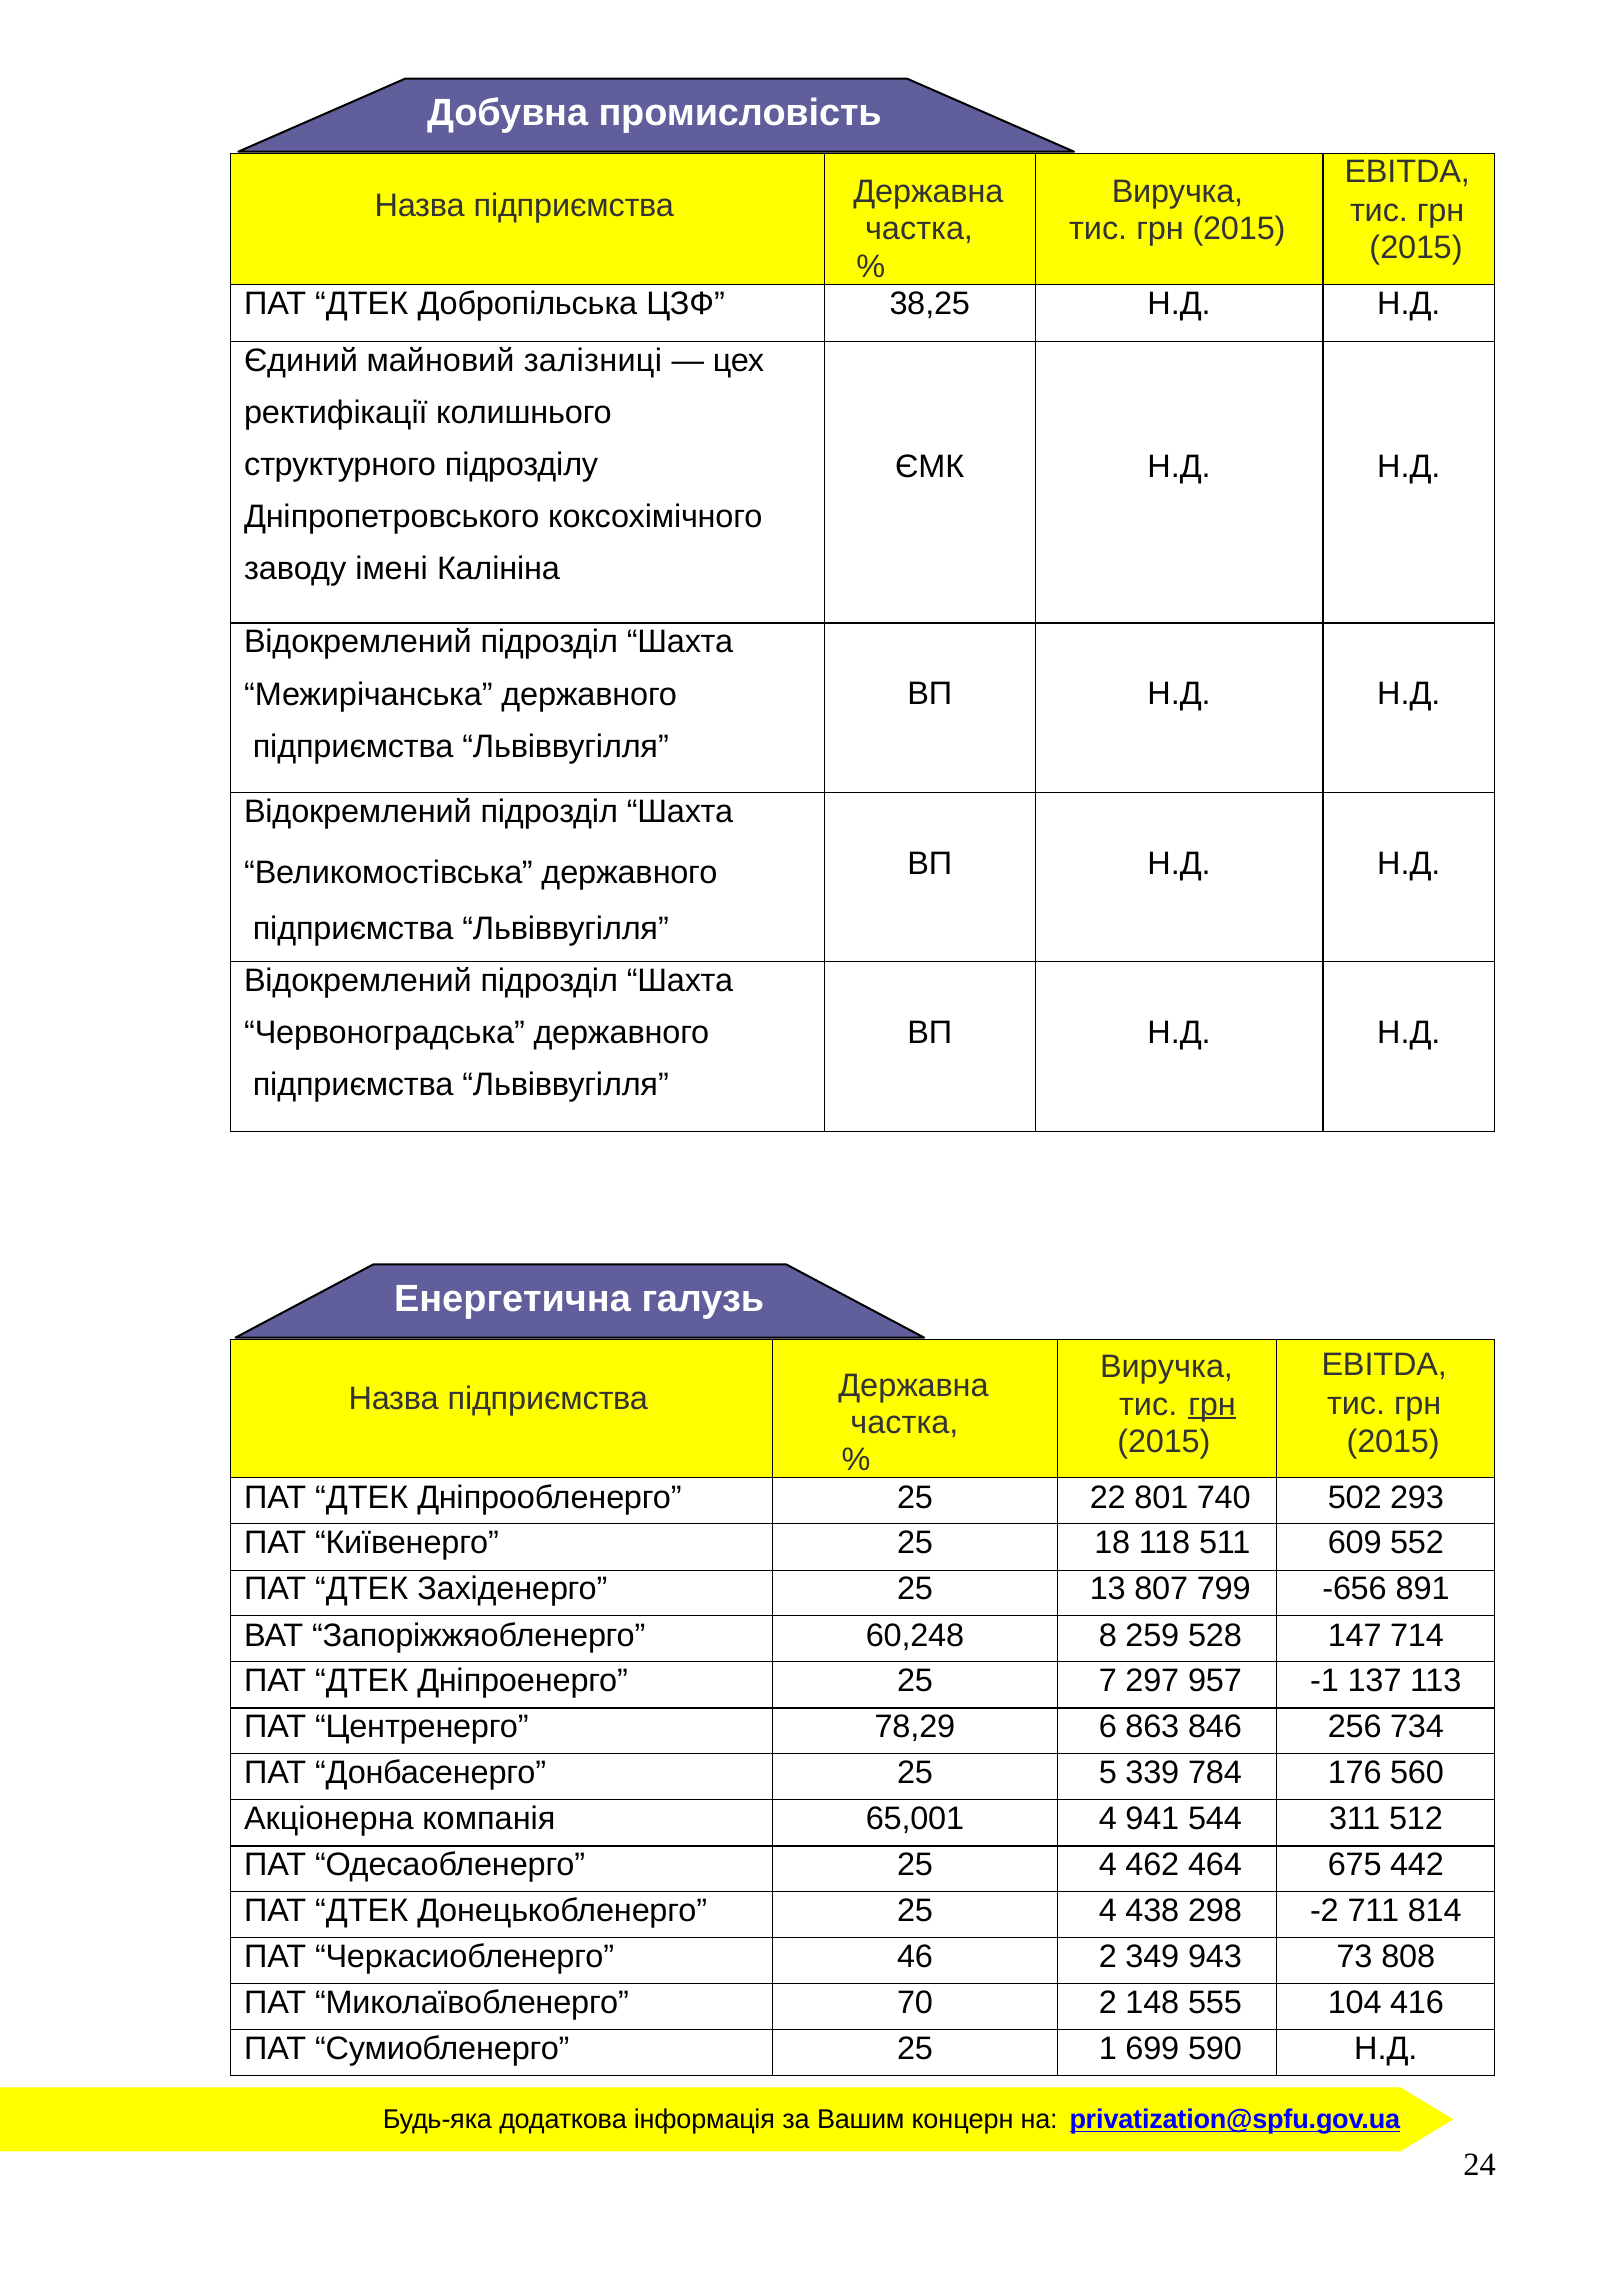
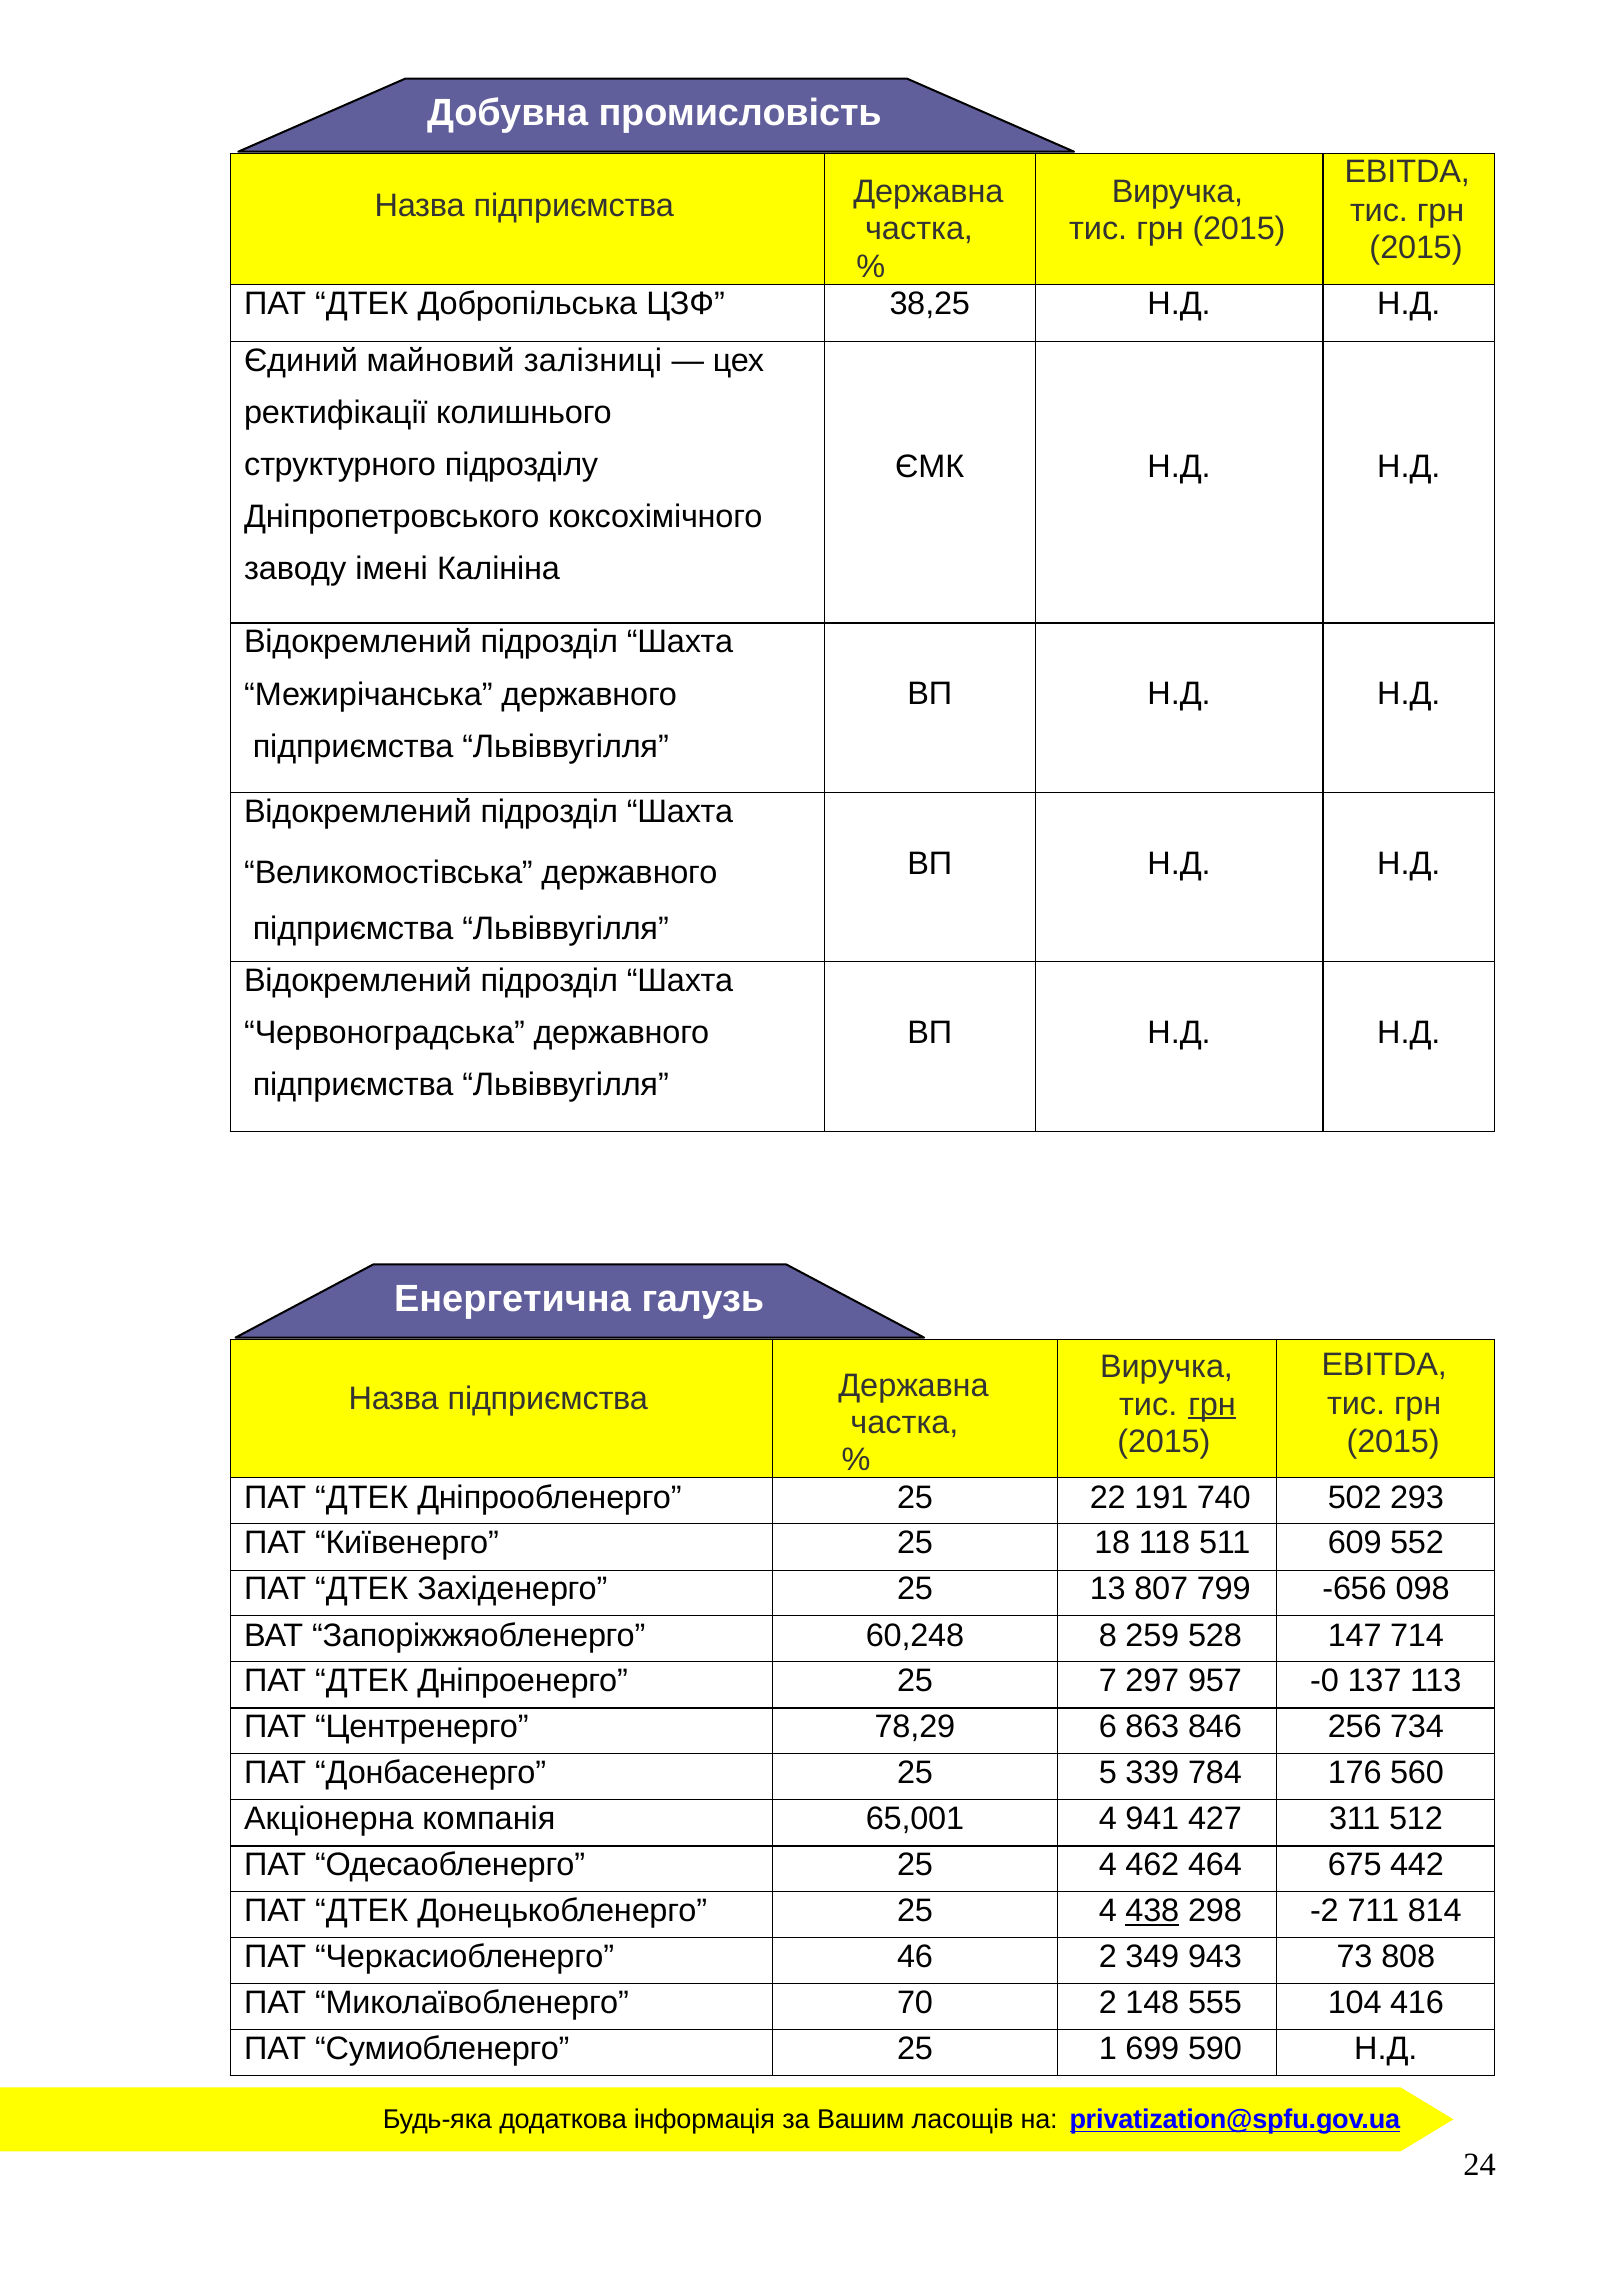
801: 801 -> 191 (1161, 1497)
891: 891 -> 098 (1423, 1589)
-1: -1 -> -0 (1325, 1681)
544: 544 -> 427 (1215, 1819)
438 underline: none -> present (1152, 1911)
концерн: концерн -> ласощів (963, 2119)
